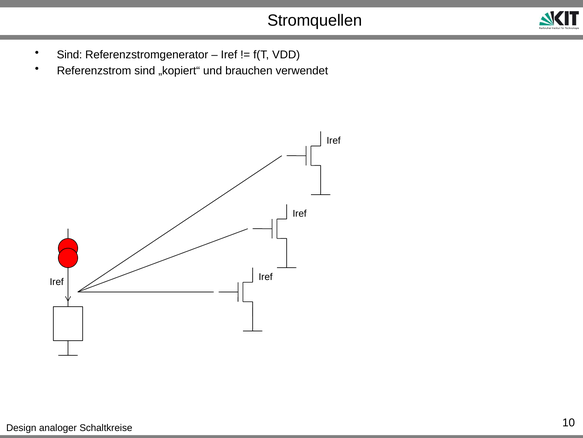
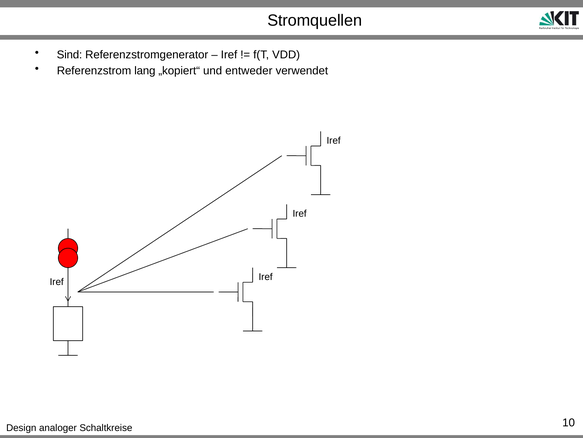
Referenzstrom sind: sind -> lang (145, 71)
brauchen: brauchen -> entweder (249, 71)
